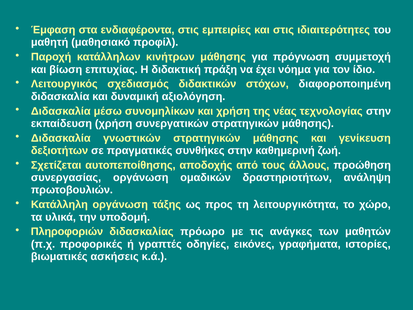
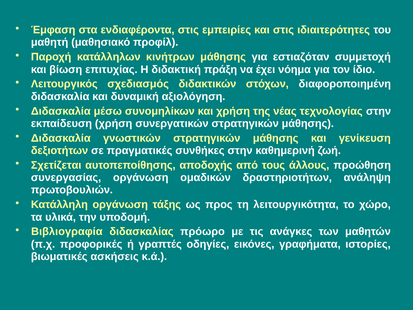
πρόγνωση: πρόγνωση -> εστιαζόταν (301, 57)
Πληροφοριών: Πληροφοριών -> Βιβλιογραφία (67, 232)
